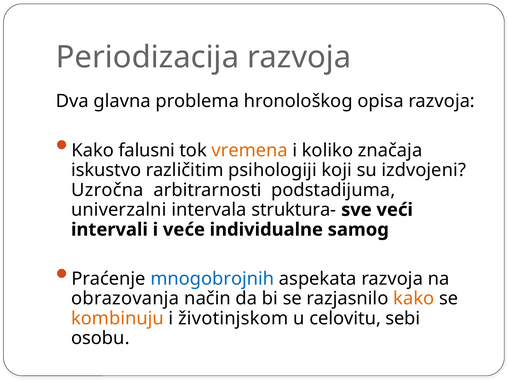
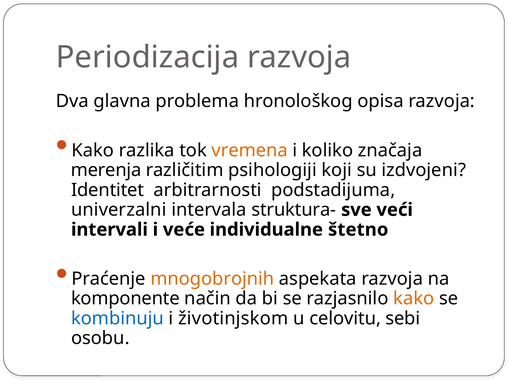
falusni: falusni -> razlika (147, 150)
iskustvo: iskustvo -> merenja (106, 170)
Uzročna: Uzročna -> Identitet (108, 190)
samog: samog -> štetno (358, 230)
mnogobrojnih colour: blue -> orange (212, 279)
obrazovanja: obrazovanja -> komponente (125, 299)
kombinuju colour: orange -> blue (117, 318)
